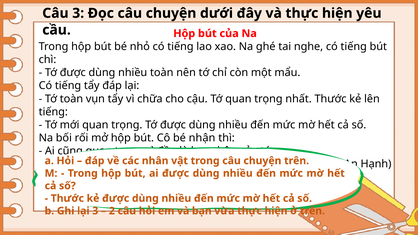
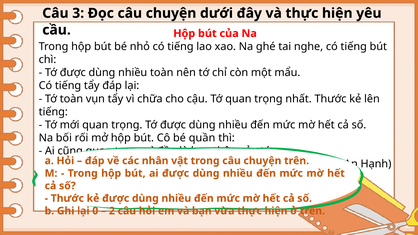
nhận: nhận -> quần (202, 138)
lại 3: 3 -> 0 (95, 211)
